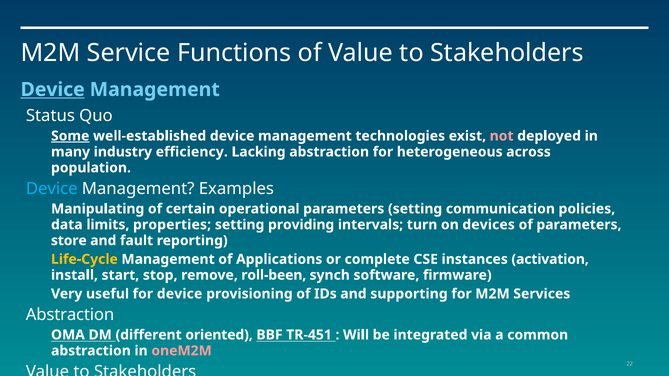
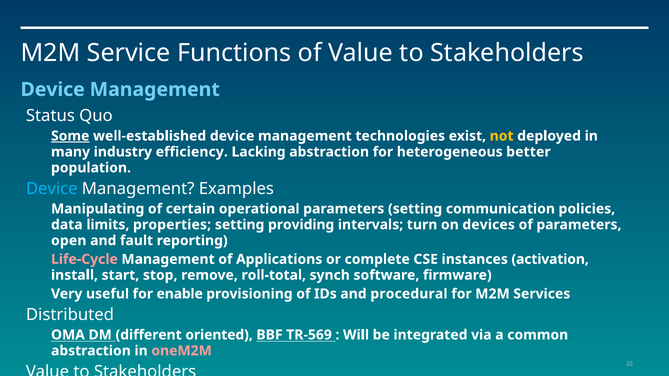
Device underline: present -> none (53, 90)
not colour: pink -> yellow (502, 136)
across: across -> better (528, 152)
store: store -> open (69, 241)
Life-Cycle colour: yellow -> pink (84, 260)
roll-been: roll-been -> roll-total (274, 275)
for device: device -> enable (180, 294)
supporting: supporting -> procedural (409, 294)
Abstraction: Abstraction -> Distributed (70, 315)
TR-451: TR-451 -> TR-569 (309, 335)
